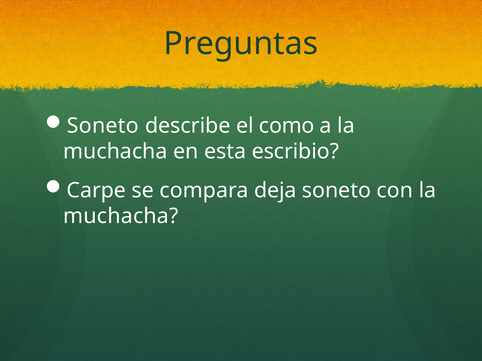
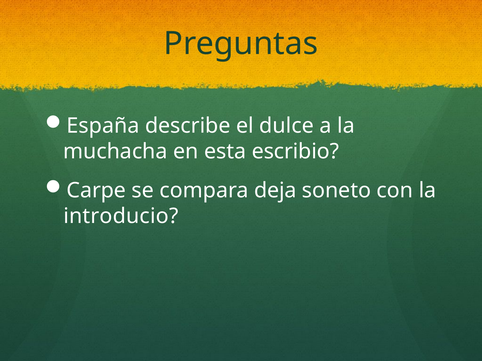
Soneto: Soneto -> España (103, 126)
como: como -> dulce (287, 126)
muchacha: muchacha -> introducio (121, 217)
